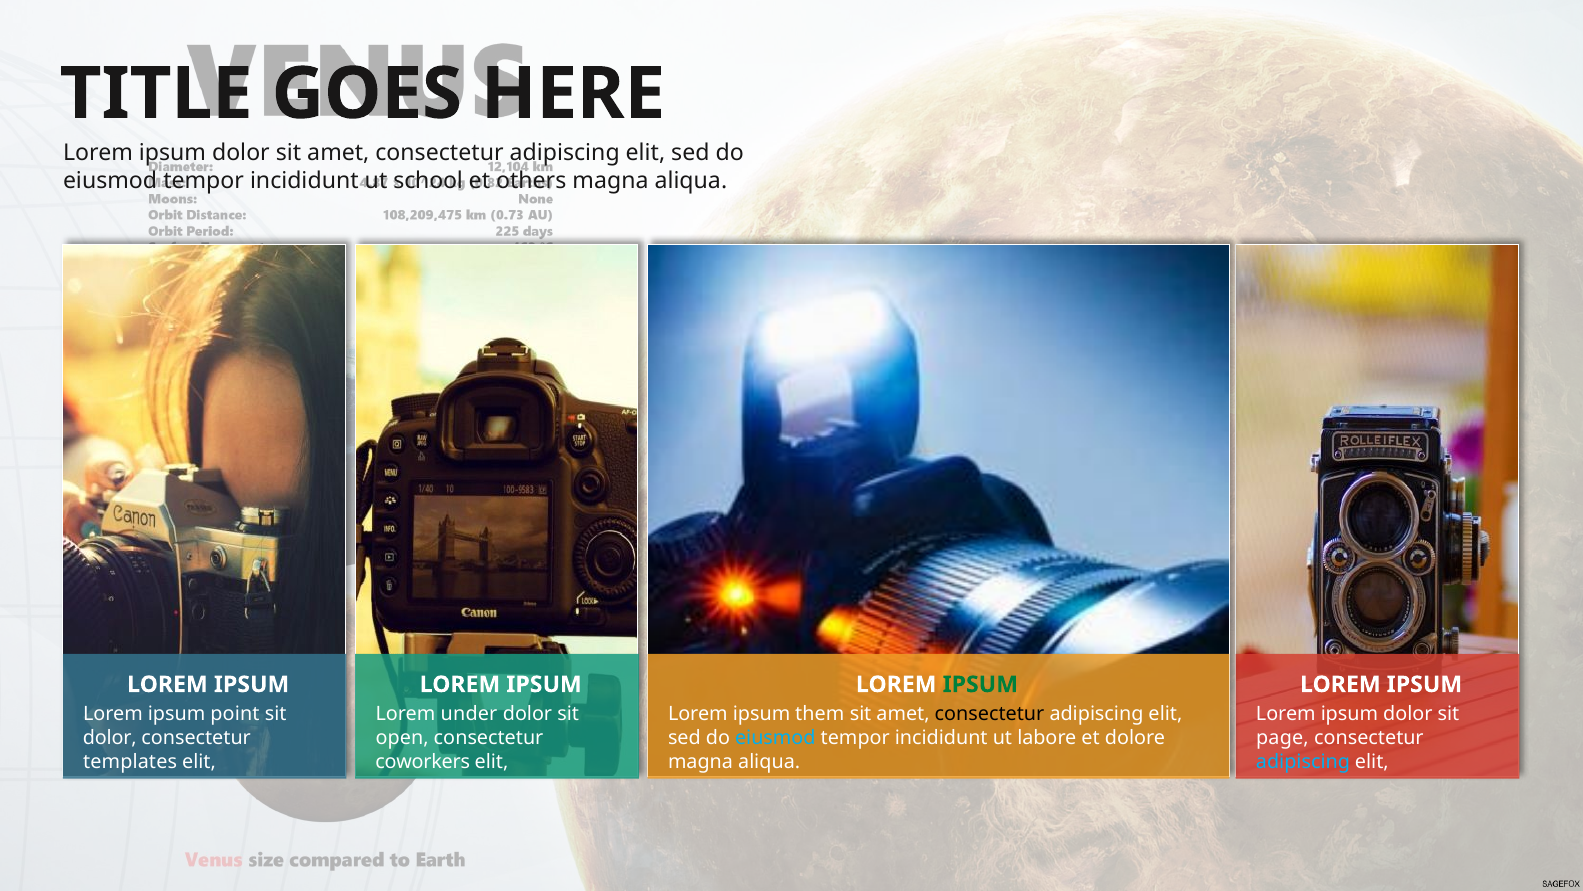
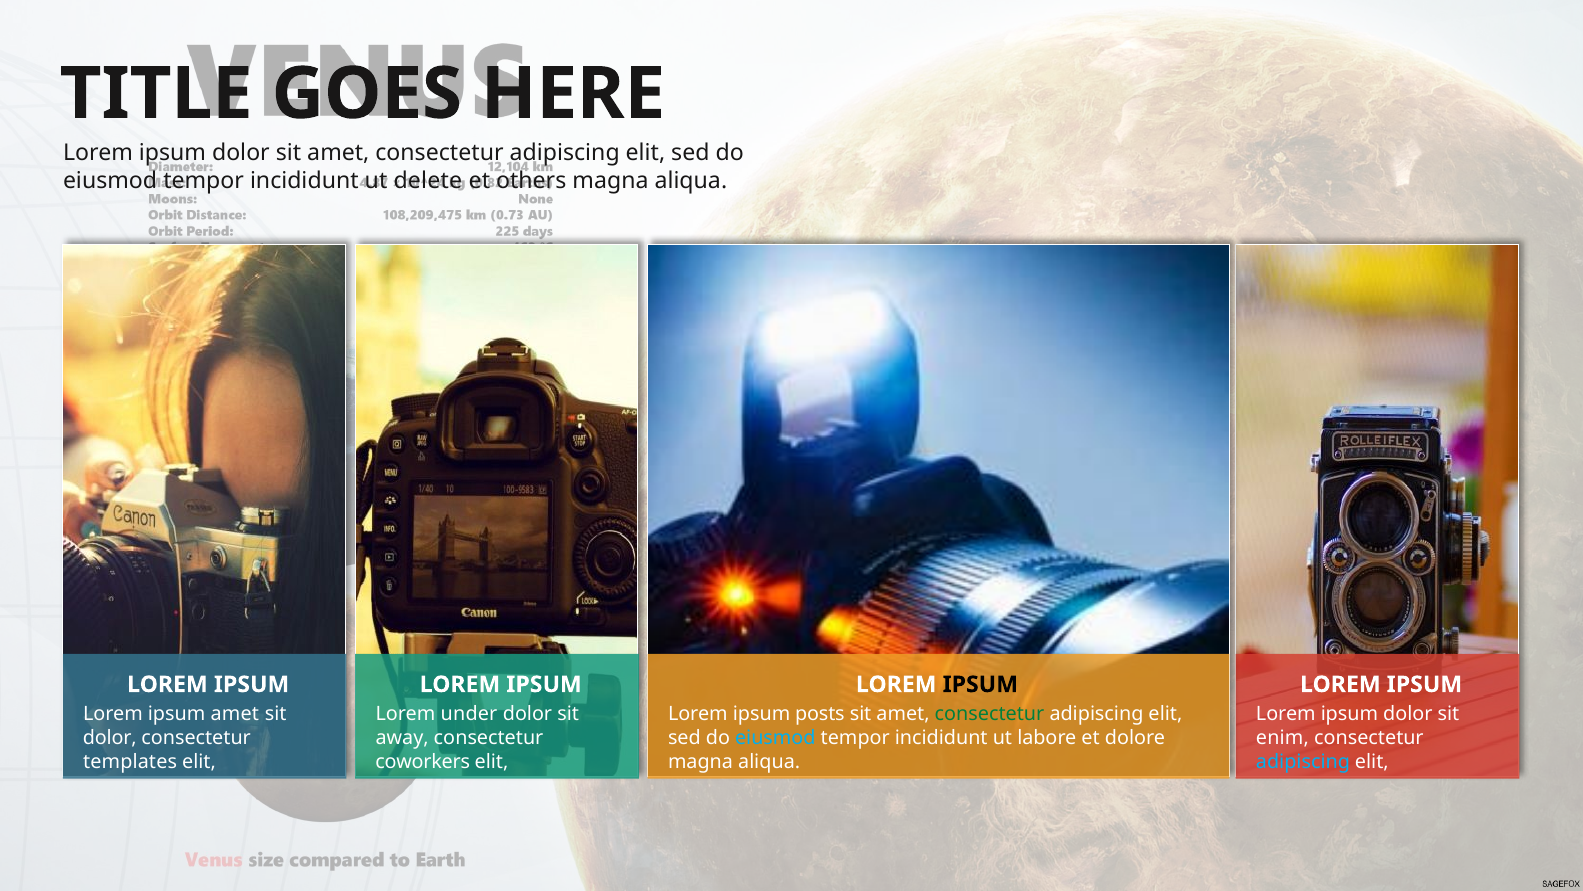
school: school -> delete (428, 180)
IPSUM colour: green -> black (980, 684)
ipsum point: point -> amet (235, 714)
them: them -> posts (820, 714)
consectetur colour: black -> green (990, 714)
open: open -> away (402, 737)
page: page -> enim (1282, 737)
